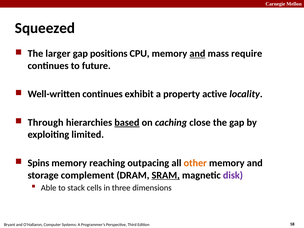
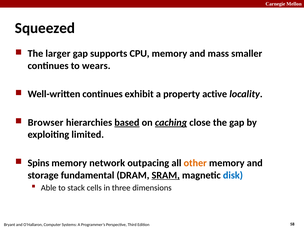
positions: positions -> supports (109, 54)
and underline: present -> none (197, 54)
require: require -> smaller (247, 54)
future: future -> wears (96, 66)
Through: Through -> Browser (46, 122)
caching underline: none -> present (171, 122)
reaching: reaching -> network (107, 163)
complement: complement -> fundamental (88, 175)
disk colour: purple -> blue (233, 175)
